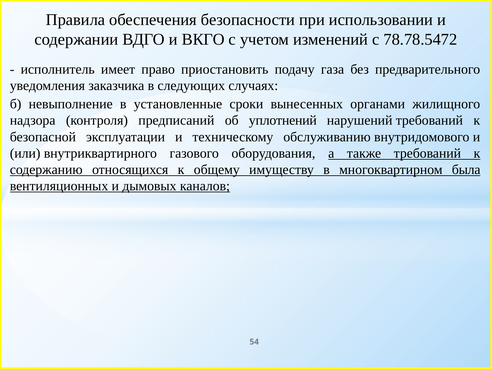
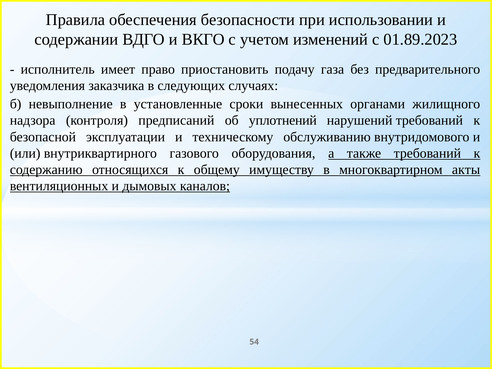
78.78.5472: 78.78.5472 -> 01.89.2023 (420, 39)
была: была -> акты (466, 170)
